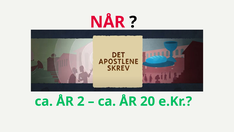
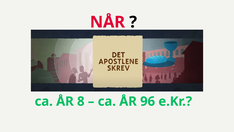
2: 2 -> 8 (81, 101)
20: 20 -> 96 (148, 101)
